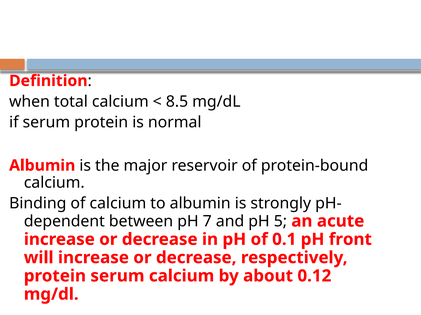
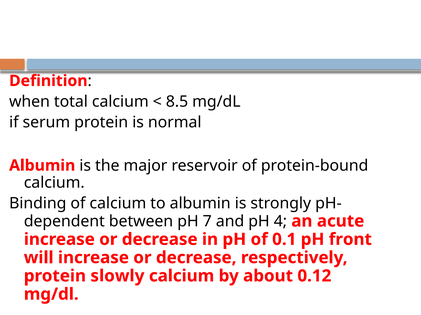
5: 5 -> 4 (280, 222)
protein serum: serum -> slowly (117, 277)
